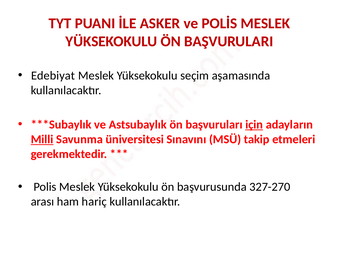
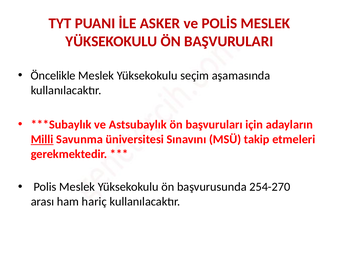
Edebiyat: Edebiyat -> Öncelikle (53, 76)
için underline: present -> none (254, 125)
327-270: 327-270 -> 254-270 (270, 187)
